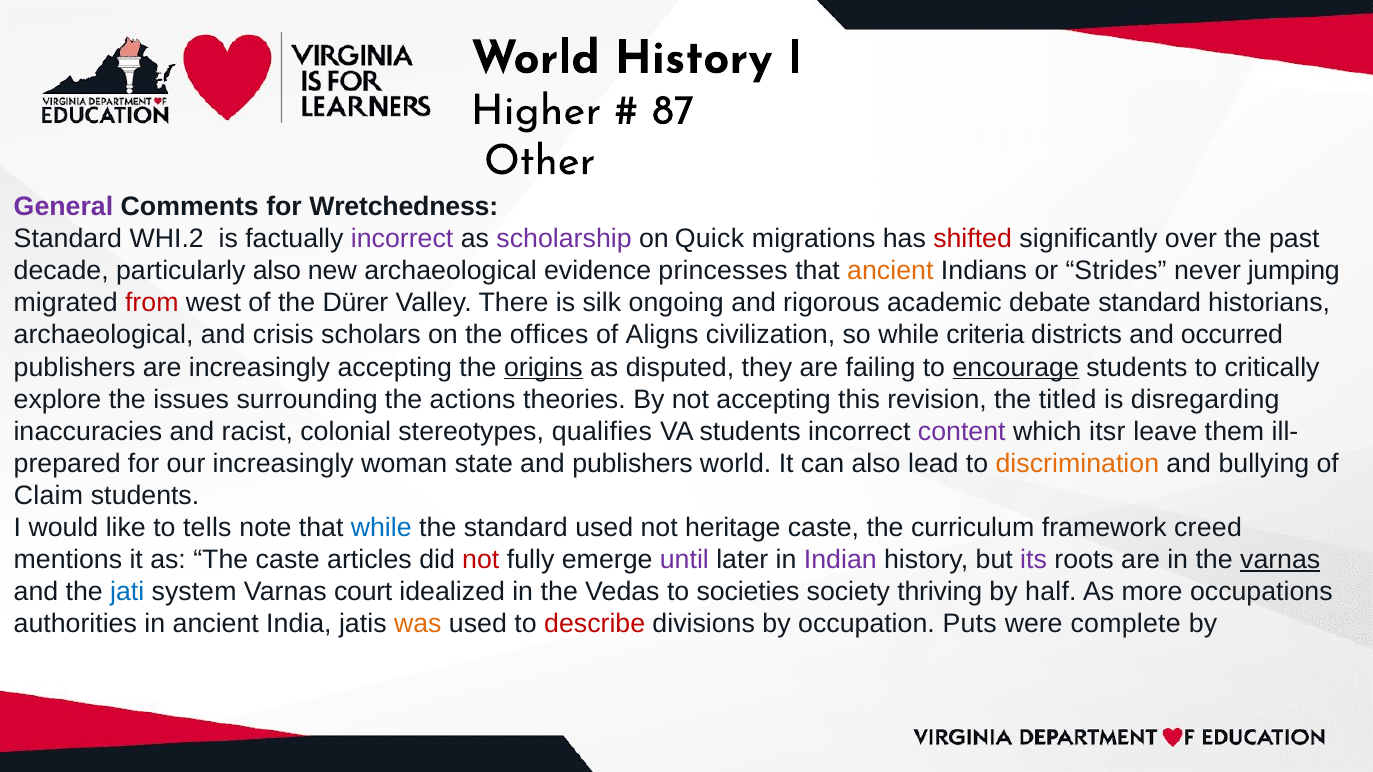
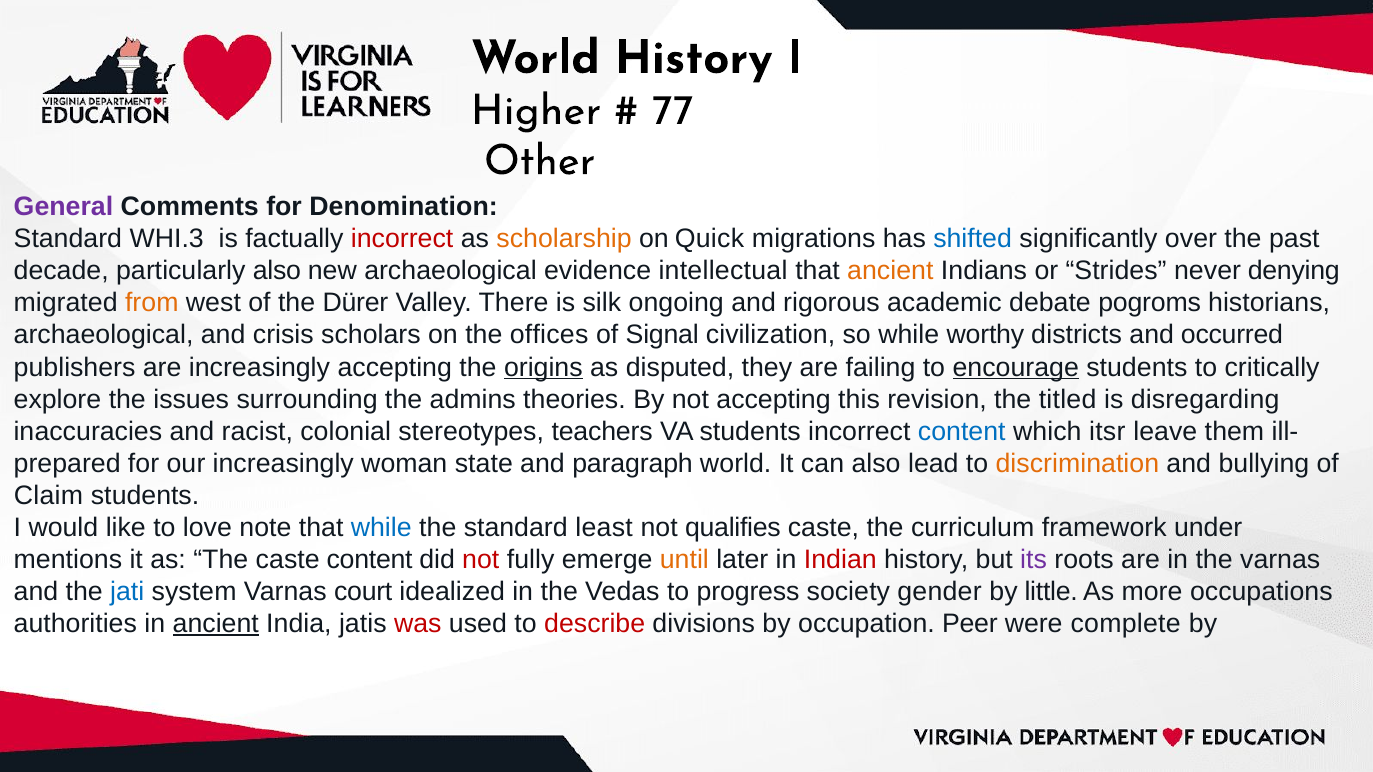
87: 87 -> 77 (673, 110)
Wretchedness: Wretchedness -> Denomination (404, 207)
WHI.2: WHI.2 -> WHI.3 (167, 239)
incorrect colour: purple -> red (402, 239)
scholarship colour: purple -> orange (564, 239)
shifted colour: red -> blue (973, 239)
princesses: princesses -> intellectual (723, 271)
jumping: jumping -> denying (1294, 271)
from colour: red -> orange (152, 303)
debate standard: standard -> pogroms (1150, 303)
Aligns: Aligns -> Signal (662, 335)
criteria: criteria -> worthy (985, 335)
actions: actions -> admins (473, 399)
qualifies: qualifies -> teachers (602, 431)
content colour: purple -> blue (962, 431)
and publishers: publishers -> paragraph (633, 464)
tells: tells -> love (207, 528)
standard used: used -> least (604, 528)
heritage: heritage -> qualifies (733, 528)
creed: creed -> under (1208, 528)
caste articles: articles -> content (370, 560)
until colour: purple -> orange (684, 560)
Indian colour: purple -> red (840, 560)
varnas underline: present -> none (1280, 560)
societies: societies -> progress (748, 592)
thriving: thriving -> gender (940, 592)
half: half -> little (1051, 592)
ancient underline: none -> present (216, 624)
was colour: orange -> red (418, 624)
Puts: Puts -> Peer (970, 624)
